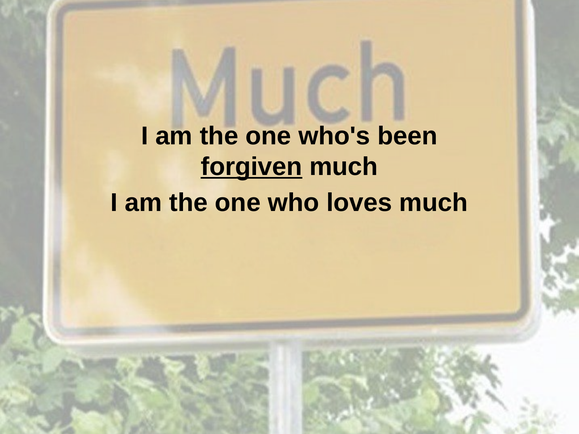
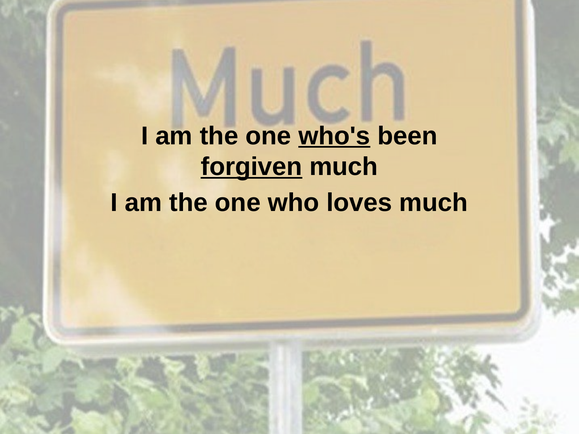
who's underline: none -> present (334, 136)
